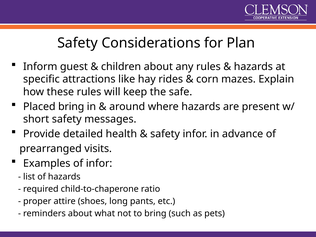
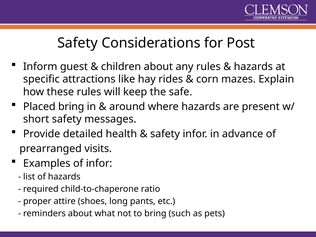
Plan: Plan -> Post (241, 43)
